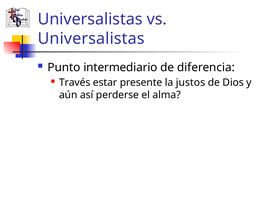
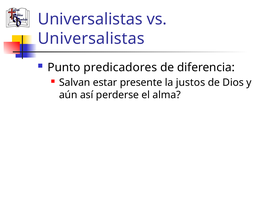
intermediario: intermediario -> predicadores (120, 67)
Través: Través -> Salvan (75, 82)
